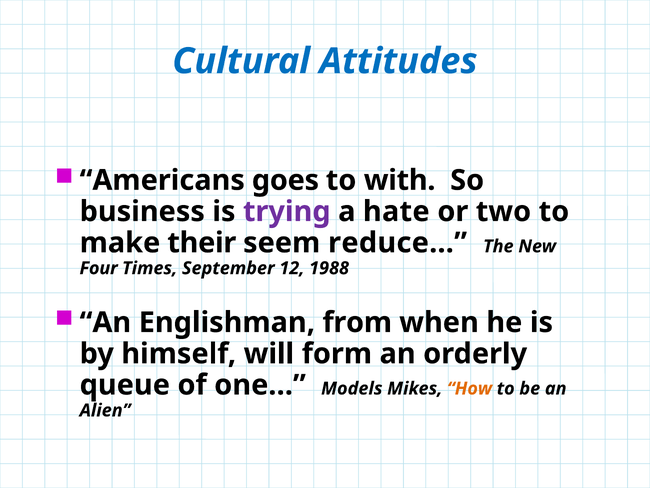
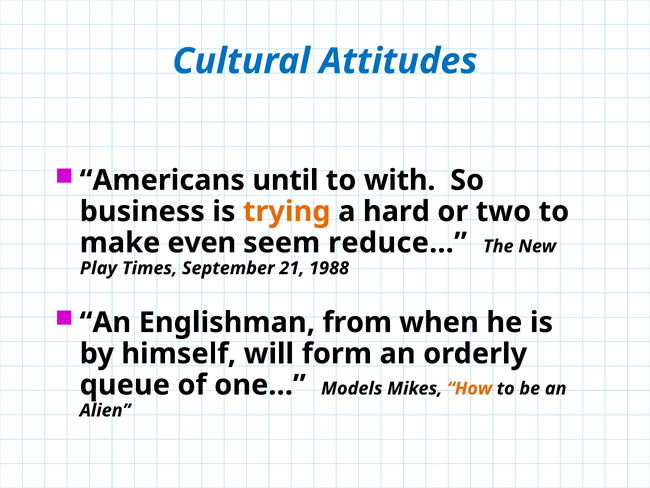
goes: goes -> until (285, 180)
trying colour: purple -> orange (287, 211)
hate: hate -> hard (396, 211)
their: their -> even (202, 243)
Four: Four -> Play (98, 268)
12: 12 -> 21 (292, 268)
